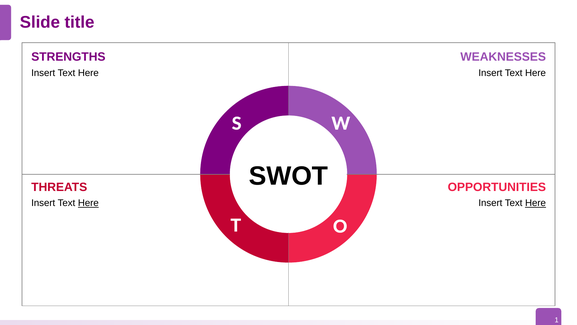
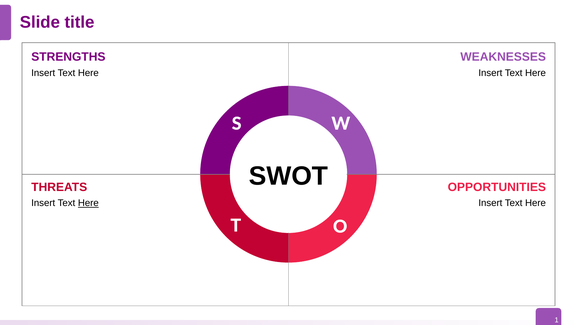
Here underline: present -> none (536, 203)
